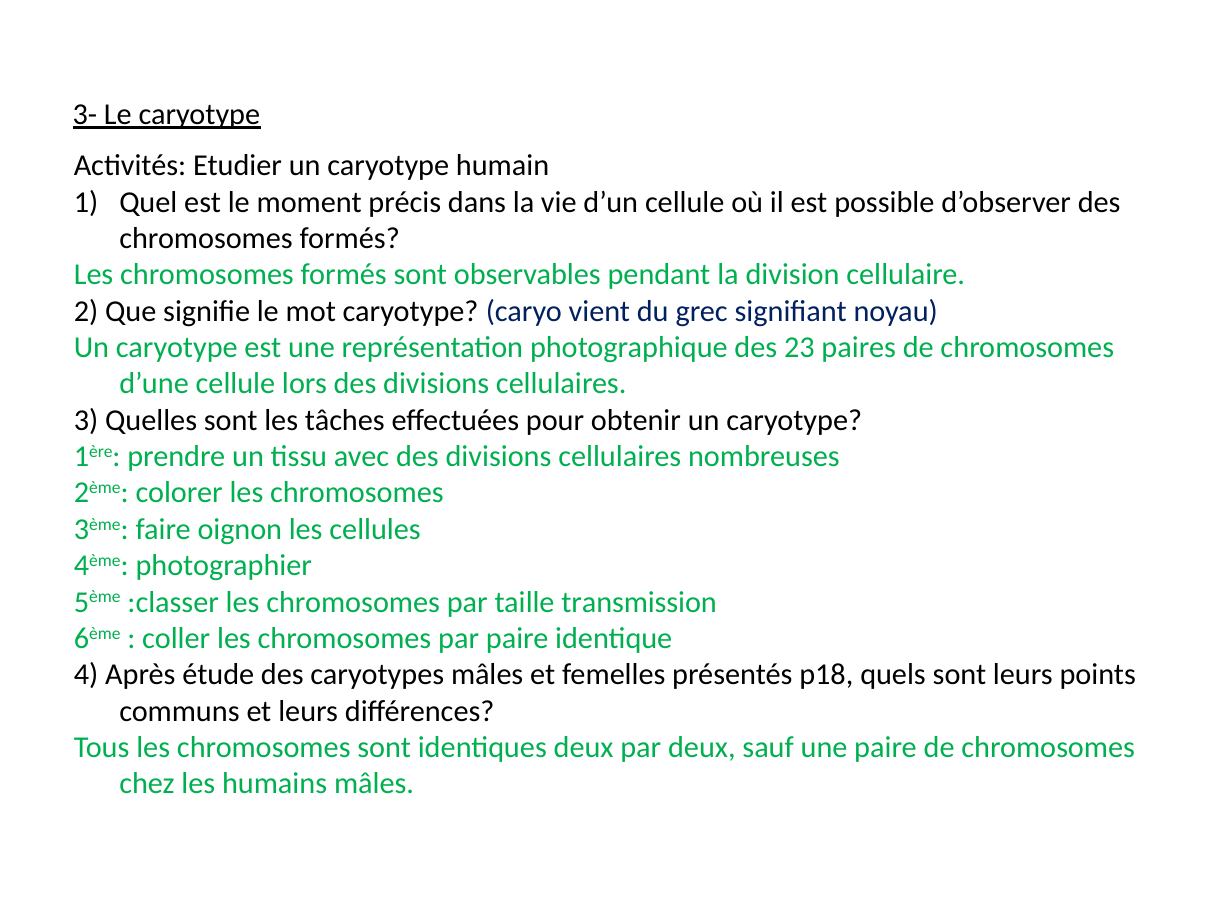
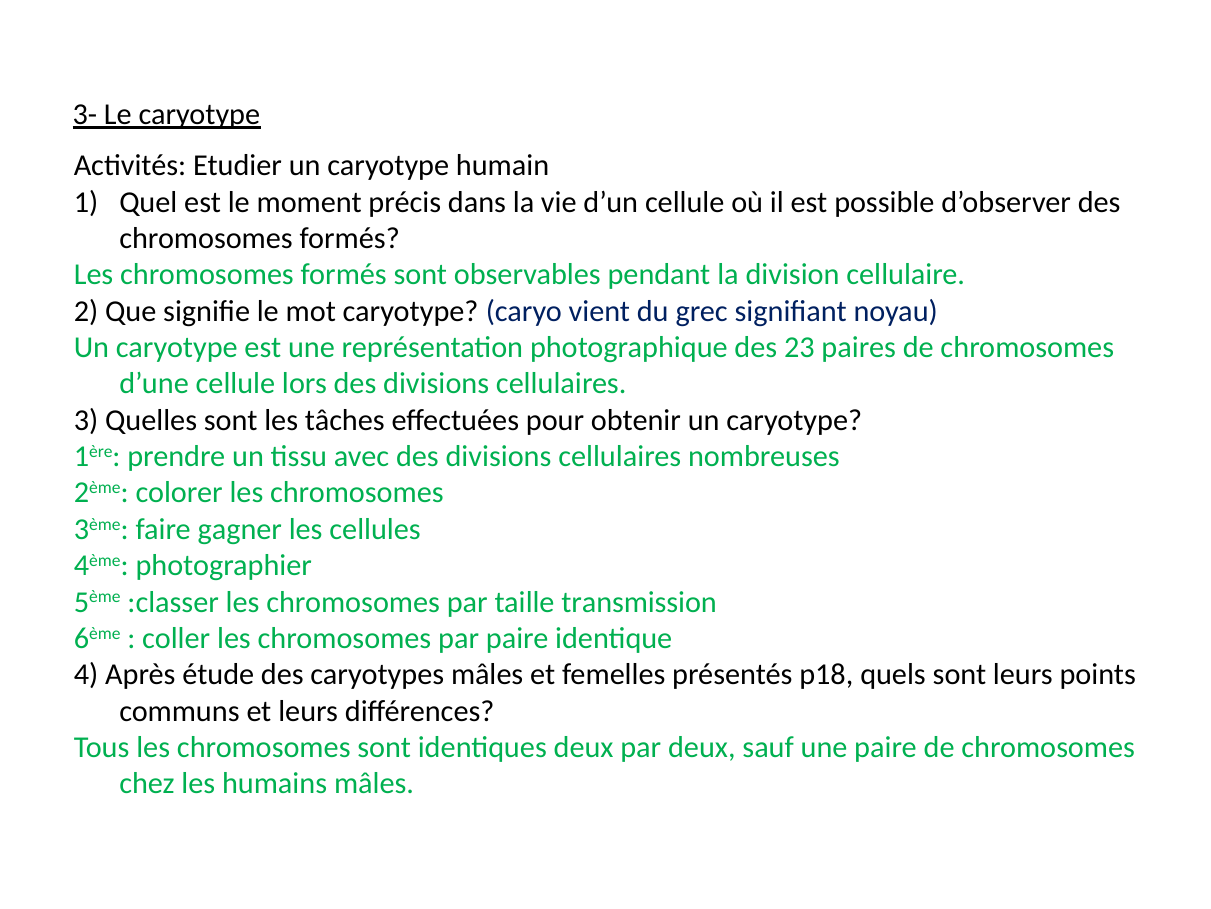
oignon: oignon -> gagner (240, 529)
